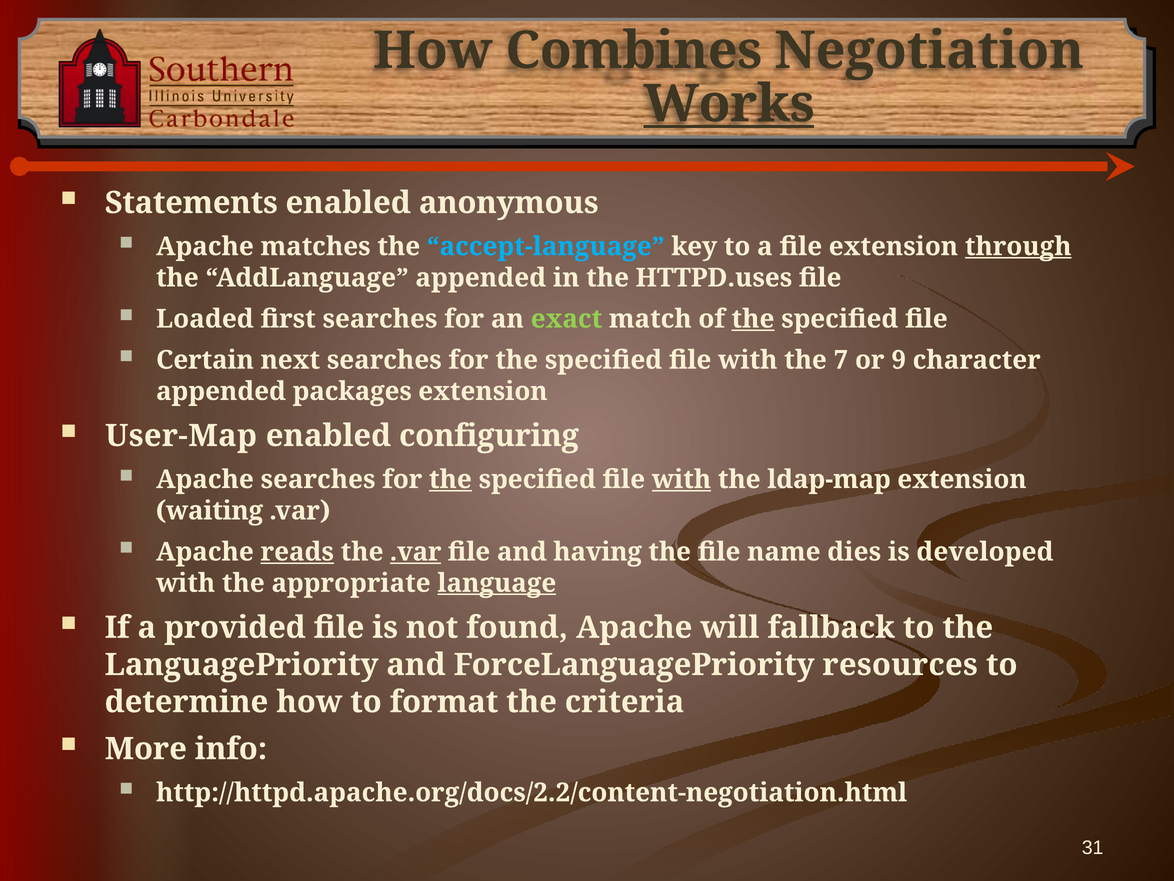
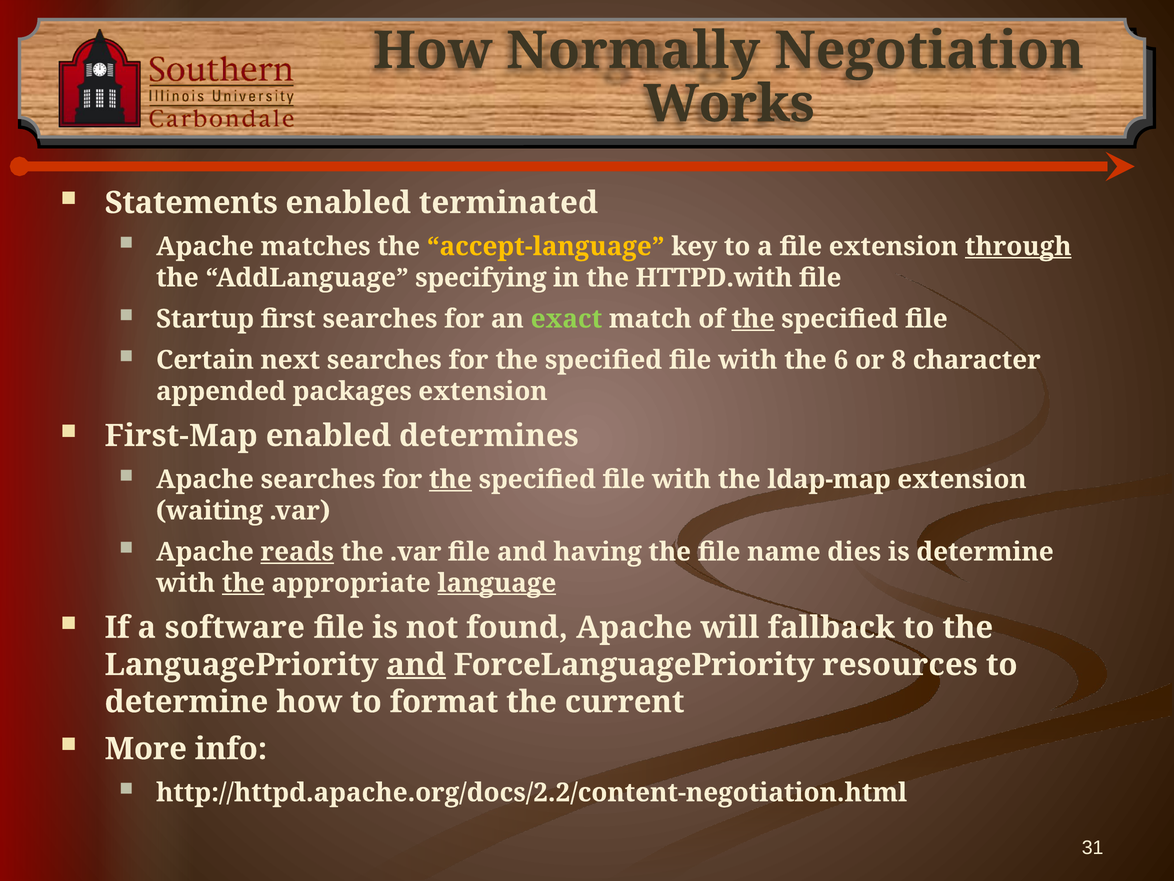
Combines: Combines -> Normally (633, 51)
Works underline: present -> none (729, 104)
anonymous: anonymous -> terminated (508, 203)
accept-language colour: light blue -> yellow (546, 246)
AddLanguage appended: appended -> specifying (481, 278)
HTTPD.uses: HTTPD.uses -> HTTPD.with (714, 278)
Loaded: Loaded -> Startup (205, 319)
7: 7 -> 6 (841, 360)
9: 9 -> 8 (899, 360)
User-Map: User-Map -> First-Map (181, 436)
configuring: configuring -> determines (489, 436)
with underline: present -> none (681, 479)
.var underline: present -> none (416, 552)
is developed: developed -> determine (985, 552)
the underline: none -> present (243, 583)
provided: provided -> software (235, 627)
and underline: none -> present (416, 664)
criteria: criteria -> current (625, 702)
